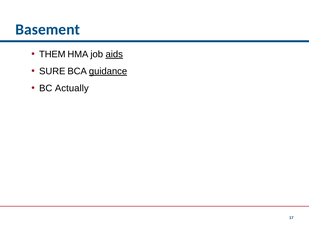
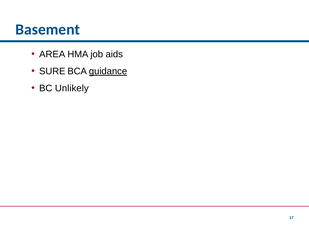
THEM: THEM -> AREA (52, 54)
aids underline: present -> none (114, 54)
Actually: Actually -> Unlikely (72, 88)
